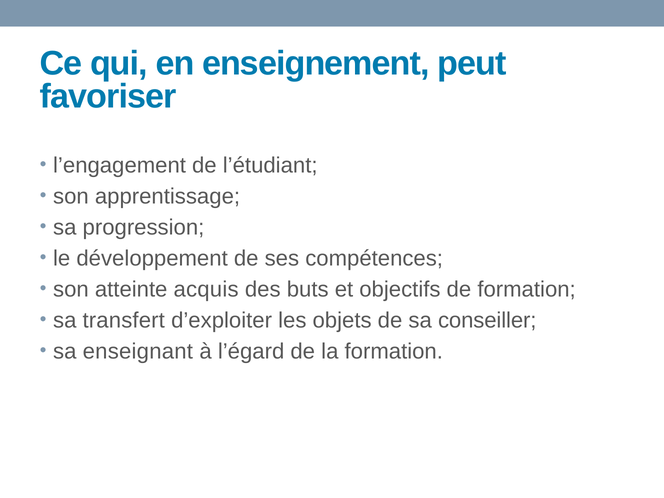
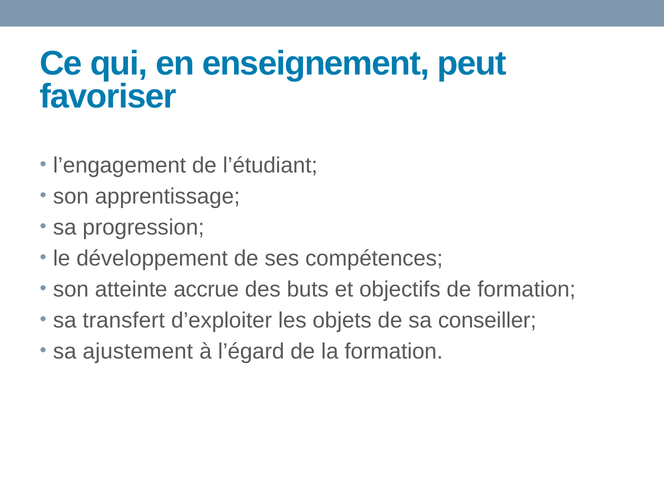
acquis: acquis -> accrue (206, 289)
enseignant: enseignant -> ajustement (138, 351)
